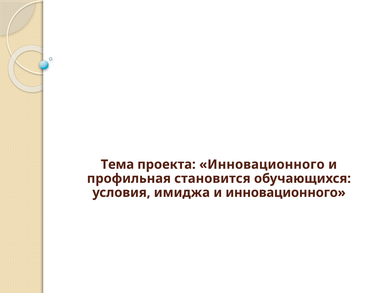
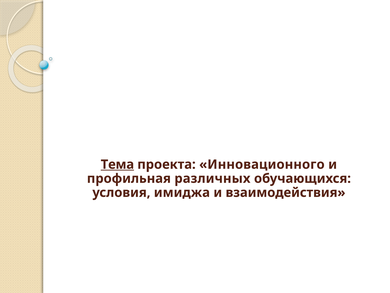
Тема underline: none -> present (117, 164)
становится: становится -> различных (212, 178)
и инновационного: инновационного -> взаимодействия (285, 192)
